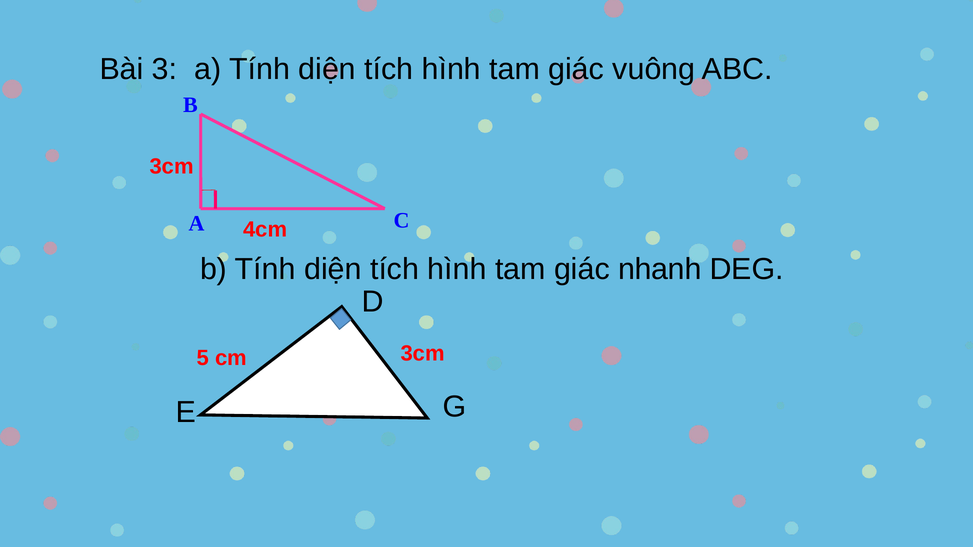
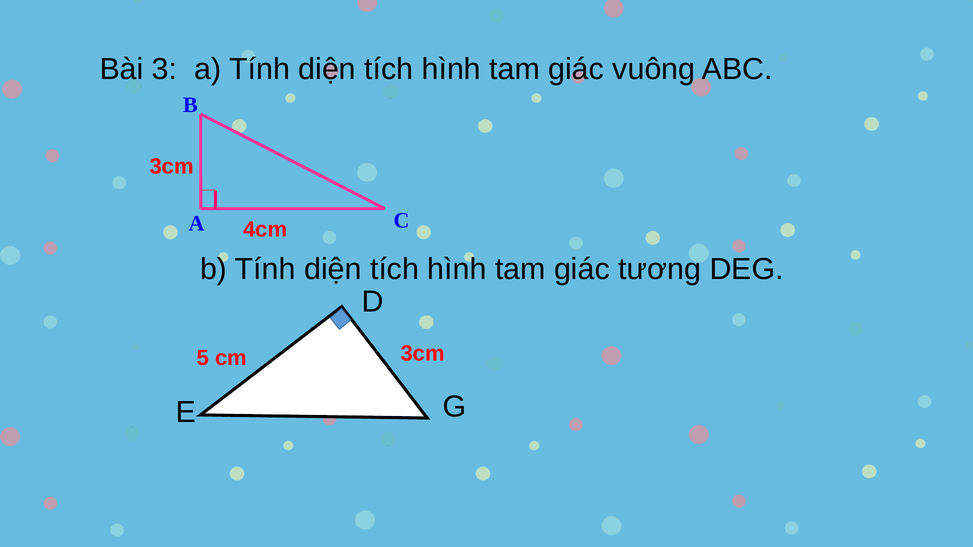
nhanh: nhanh -> tương (660, 269)
